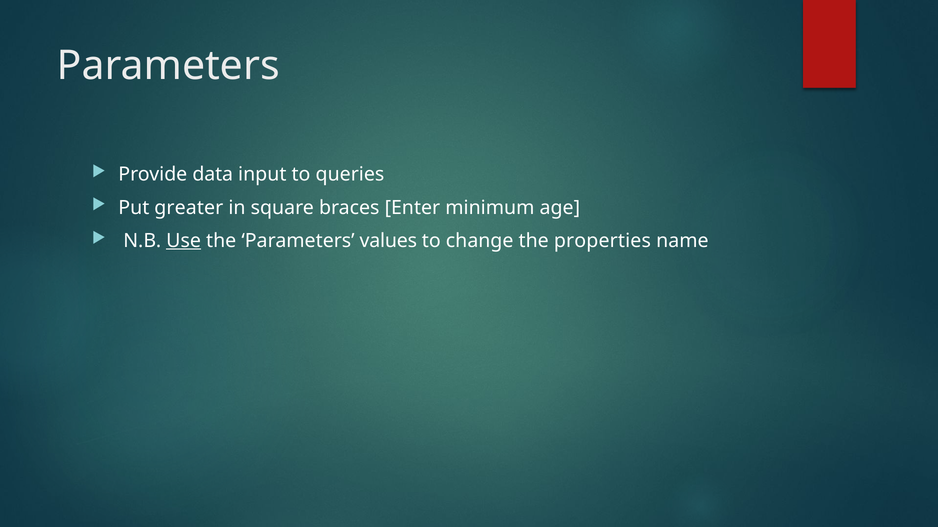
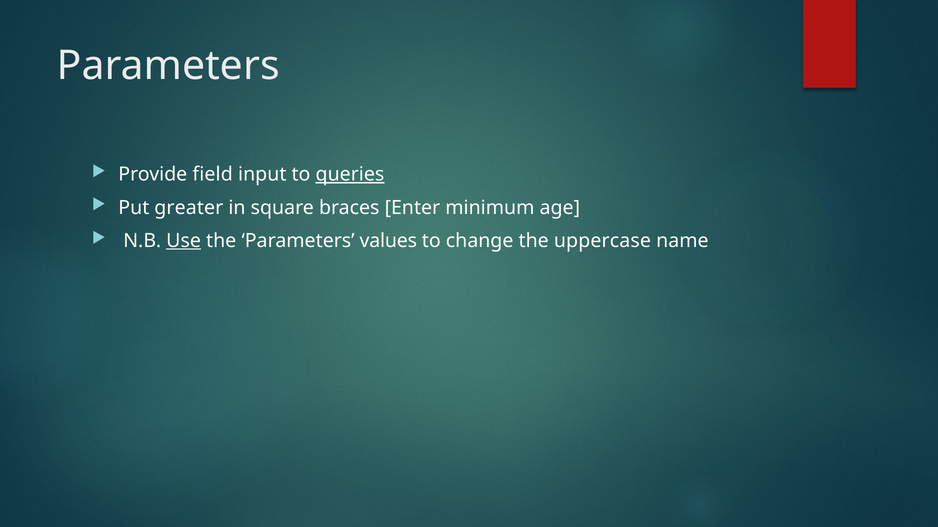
data: data -> field (213, 175)
queries underline: none -> present (350, 175)
properties: properties -> uppercase (602, 241)
